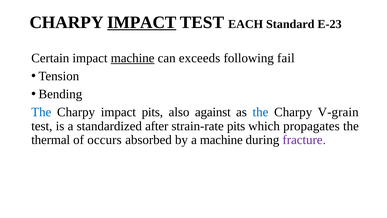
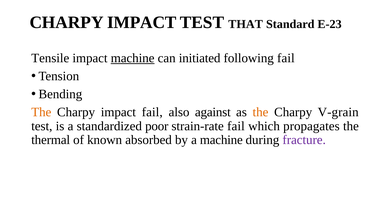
IMPACT underline: present -> none (142, 22)
EACH: EACH -> THAT (246, 24)
Certain: Certain -> Tensile (50, 58)
exceeds: exceeds -> initiated (200, 58)
The colour: blue -> orange (41, 112)
impact pits: pits -> fail (152, 112)
the colour: blue -> orange (260, 112)
after: after -> poor (157, 126)
strain-rate pits: pits -> fail (236, 126)
occurs: occurs -> known (105, 140)
